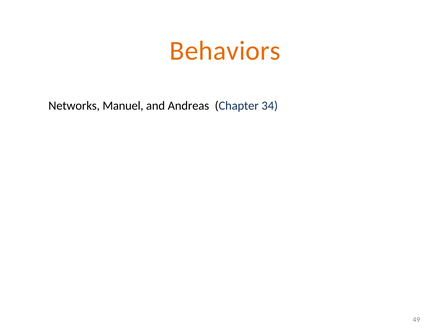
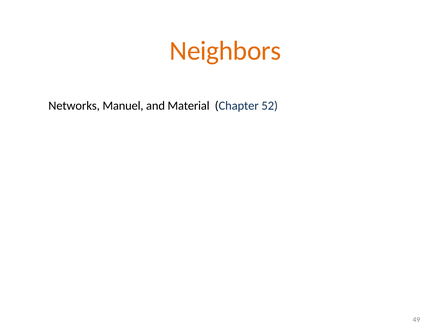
Behaviors: Behaviors -> Neighbors (225, 51)
Andreas: Andreas -> Material (189, 106)
34: 34 -> 52 (270, 106)
